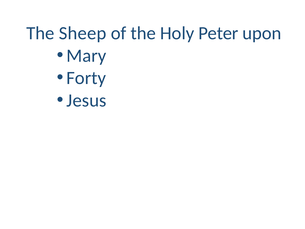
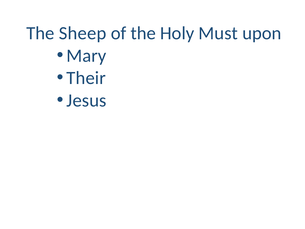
Peter: Peter -> Must (218, 33)
Forty: Forty -> Their (86, 78)
